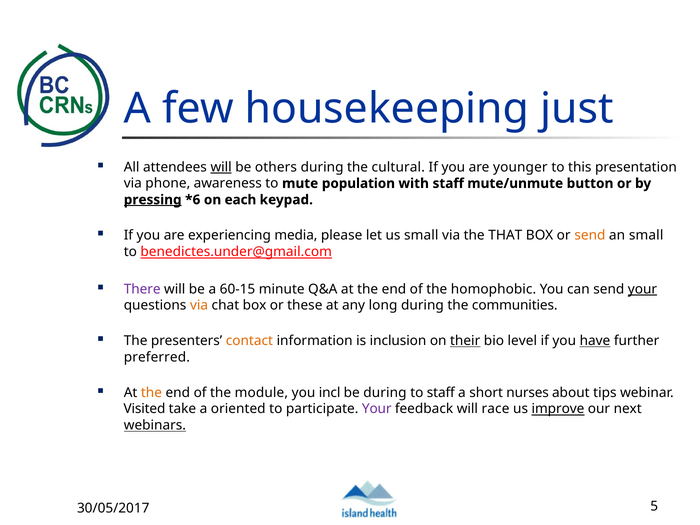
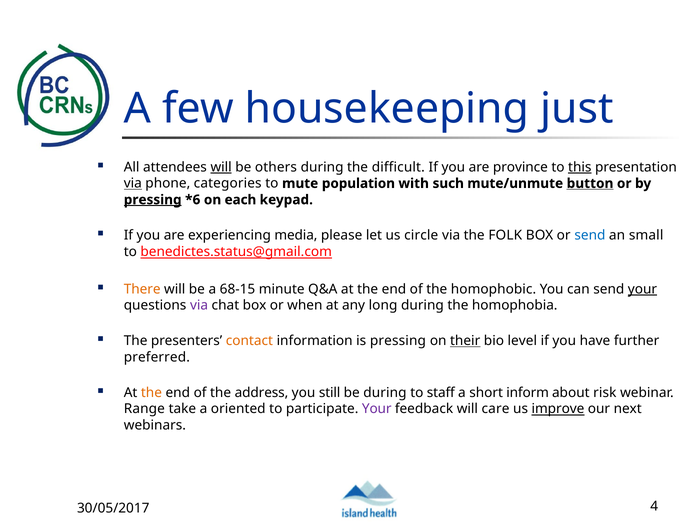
cultural: cultural -> difficult (398, 167)
younger: younger -> province (520, 167)
this underline: none -> present (580, 167)
via underline: none -> present (133, 183)
awareness: awareness -> categories (228, 183)
with staff: staff -> such (448, 183)
button underline: none -> present (590, 183)
us small: small -> circle (421, 235)
THAT: THAT -> FOLK (505, 235)
send colour: orange -> blue (590, 235)
benedictes.under@gmail.com: benedictes.under@gmail.com -> benedictes.status@gmail.com (236, 252)
There colour: purple -> orange (142, 289)
60-15: 60-15 -> 68-15 (237, 289)
via colour: orange -> purple (199, 305)
these: these -> when (305, 305)
communities: communities -> homophobia (515, 305)
is inclusion: inclusion -> pressing (398, 341)
have underline: present -> none (595, 341)
module: module -> address (261, 393)
incl: incl -> still (330, 393)
nurses: nurses -> inform (528, 393)
tips: tips -> risk (605, 393)
Visited: Visited -> Range (144, 409)
race: race -> care (496, 409)
webinars underline: present -> none (155, 425)
5: 5 -> 4 (654, 506)
